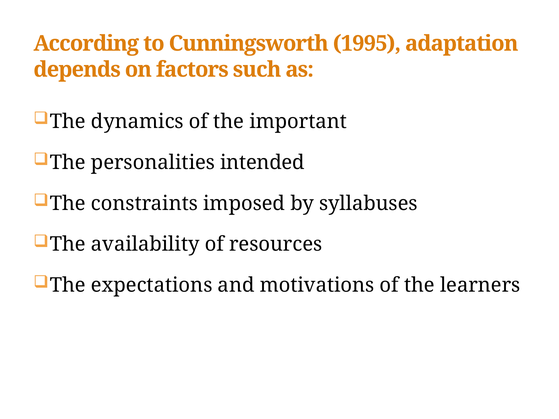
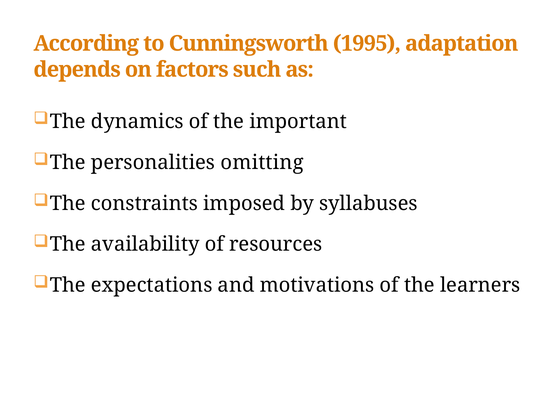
intended: intended -> omitting (262, 163)
